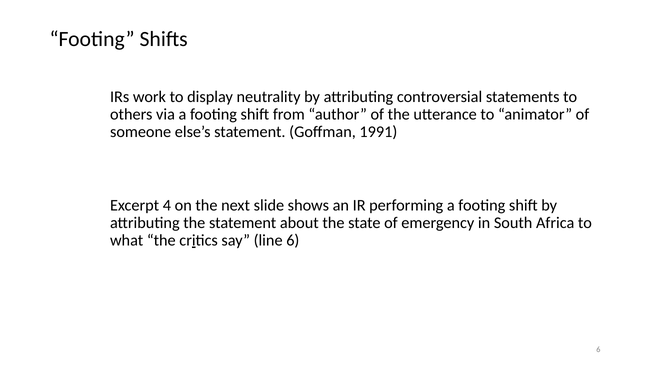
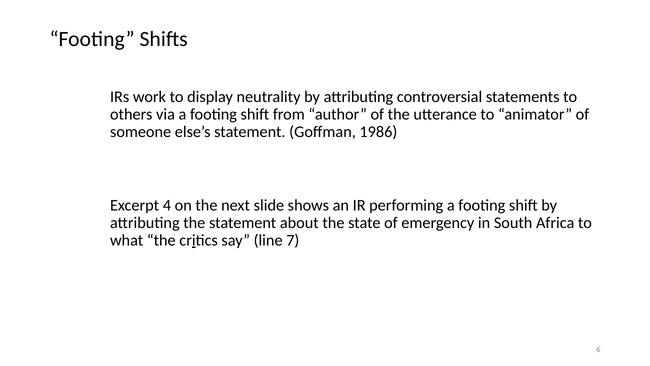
1991: 1991 -> 1986 (378, 132)
line 6: 6 -> 7 (293, 240)
